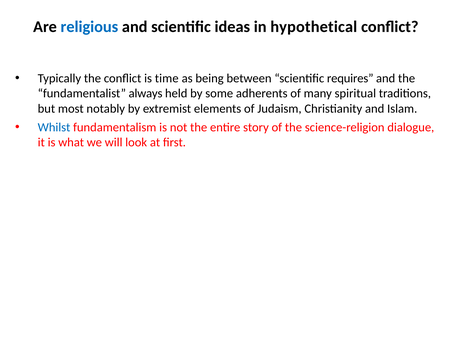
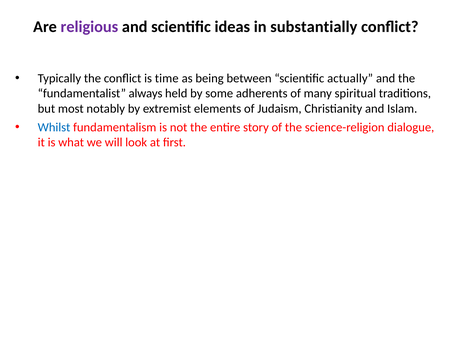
religious colour: blue -> purple (89, 27)
hypothetical: hypothetical -> substantially (314, 27)
requires: requires -> actually (350, 78)
